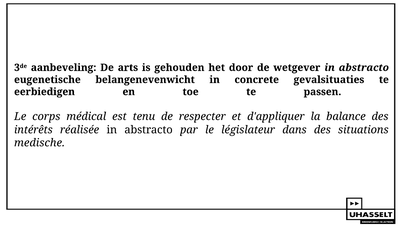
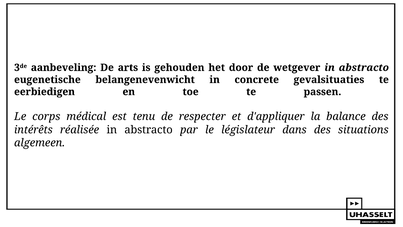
medische: medische -> algemeen (40, 143)
